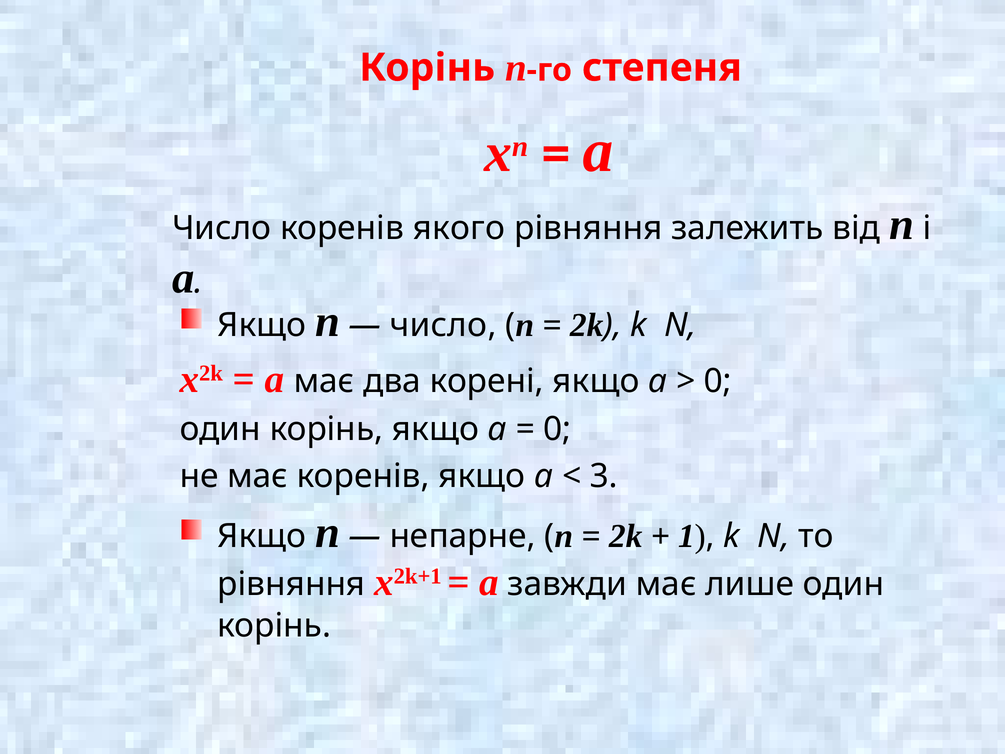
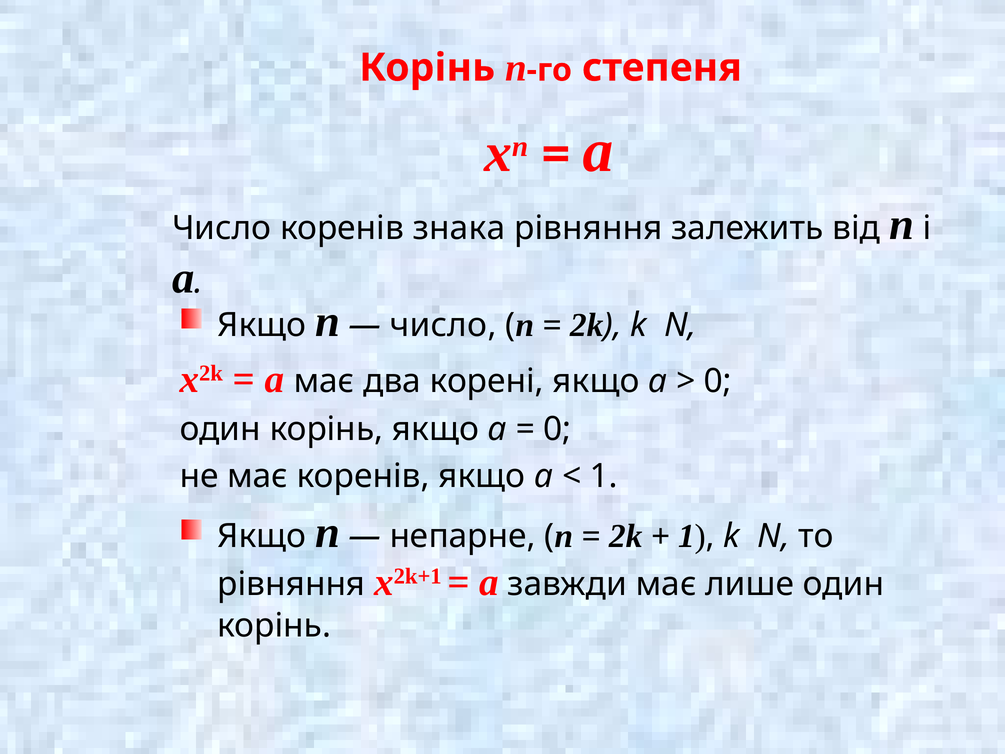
якого: якого -> знака (459, 228)
3: 3 -> 1 (604, 476)
